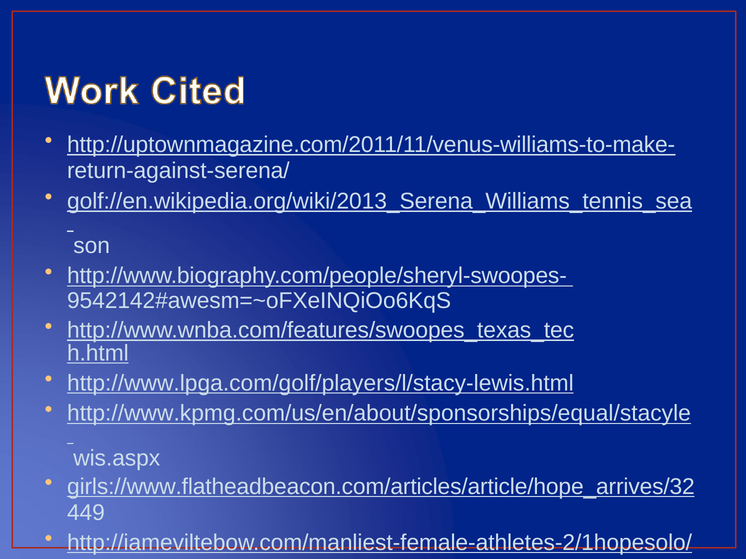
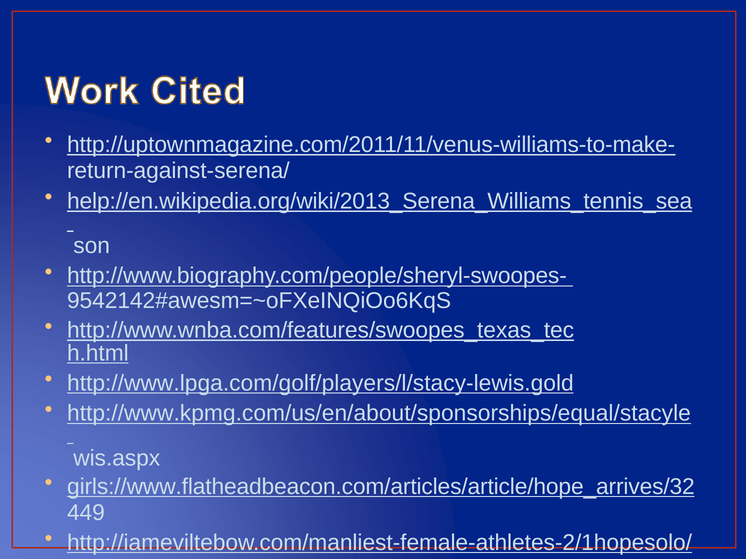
golf://en.wikipedia.org/wiki/2013_Serena_Williams_tennis_sea: golf://en.wikipedia.org/wiki/2013_Serena_Williams_tennis_sea -> help://en.wikipedia.org/wiki/2013_Serena_Williams_tennis_sea (380, 201)
http://www.lpga.com/golf/players/l/stacy-lewis.html: http://www.lpga.com/golf/players/l/stacy-lewis.html -> http://www.lpga.com/golf/players/l/stacy-lewis.gold (320, 383)
